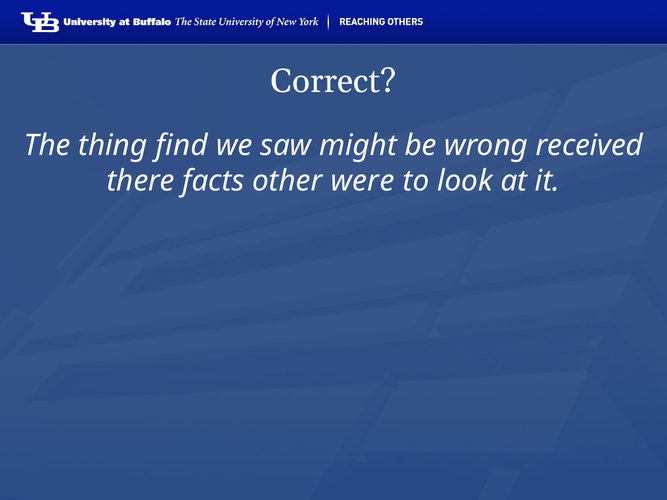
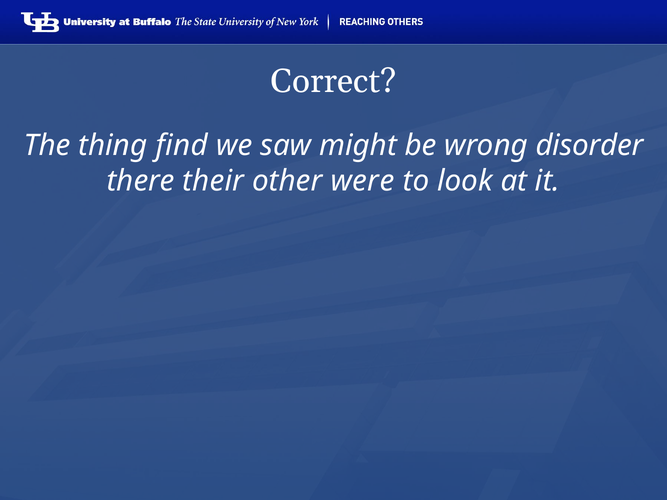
received: received -> disorder (589, 145)
facts: facts -> their (213, 181)
